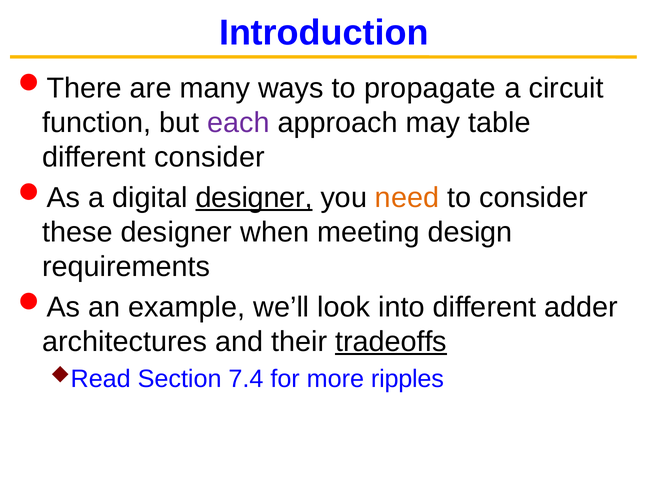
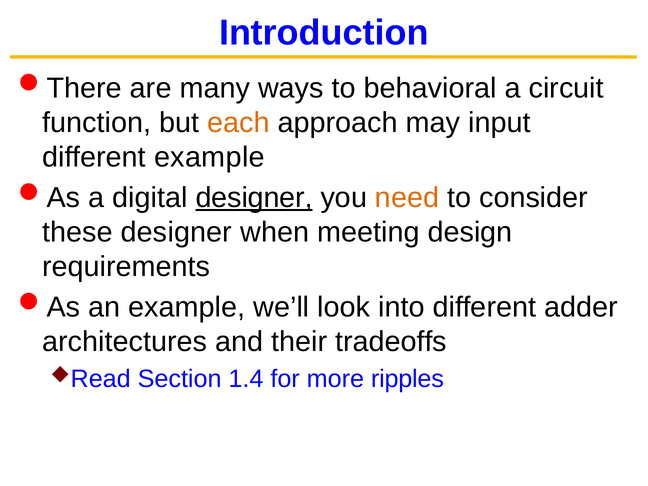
propagate: propagate -> behavioral (430, 88)
each colour: purple -> orange (238, 123)
table: table -> input (499, 123)
different consider: consider -> example (209, 157)
tradeoffs underline: present -> none (391, 342)
7.4: 7.4 -> 1.4 (246, 379)
